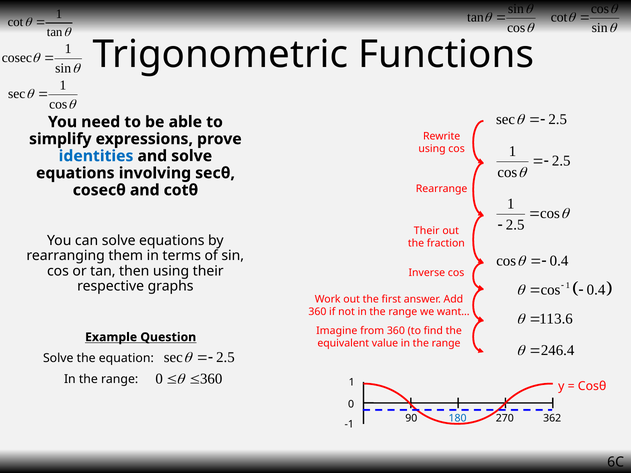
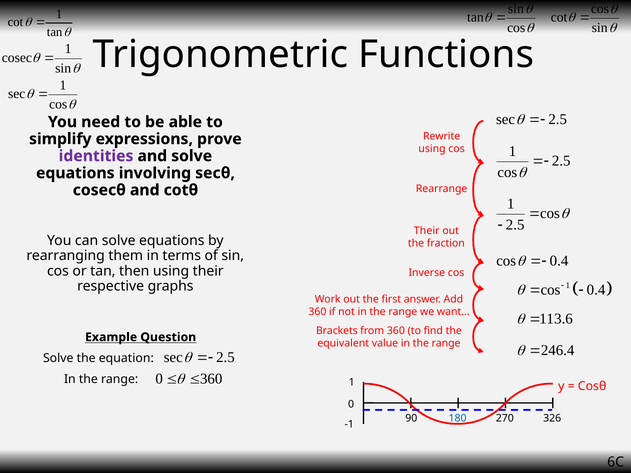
identities colour: blue -> purple (96, 156)
Imagine: Imagine -> Brackets (337, 331)
362: 362 -> 326 (552, 419)
